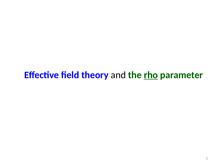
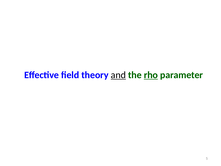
and underline: none -> present (118, 75)
